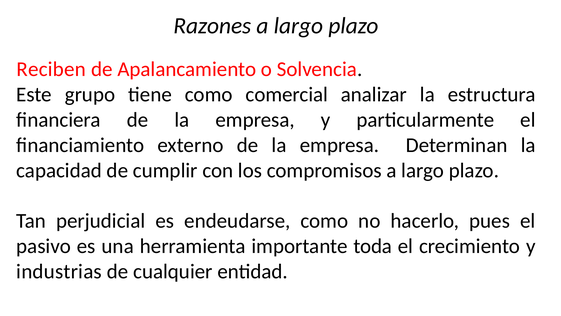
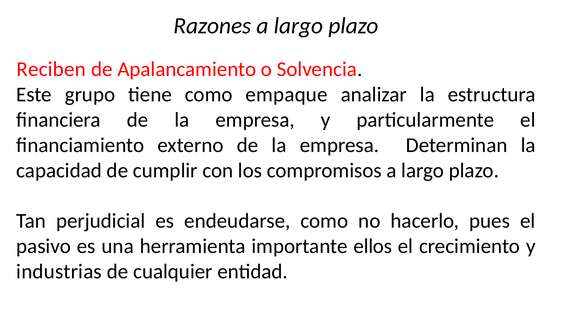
comercial: comercial -> empaque (287, 94)
toda: toda -> ellos (373, 246)
